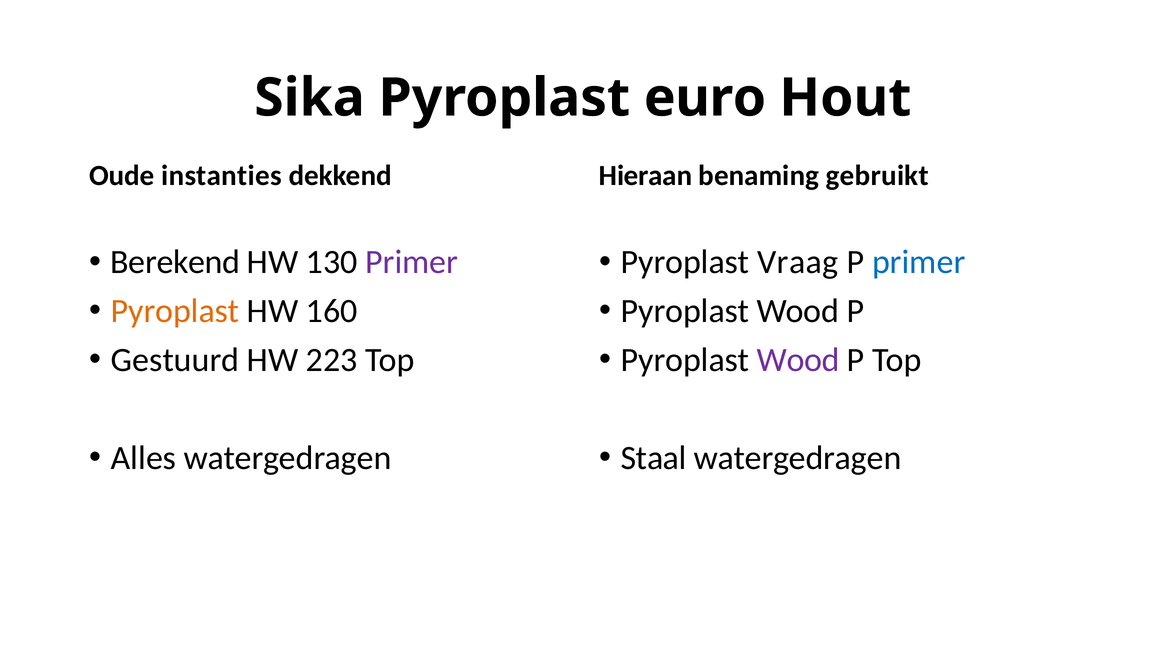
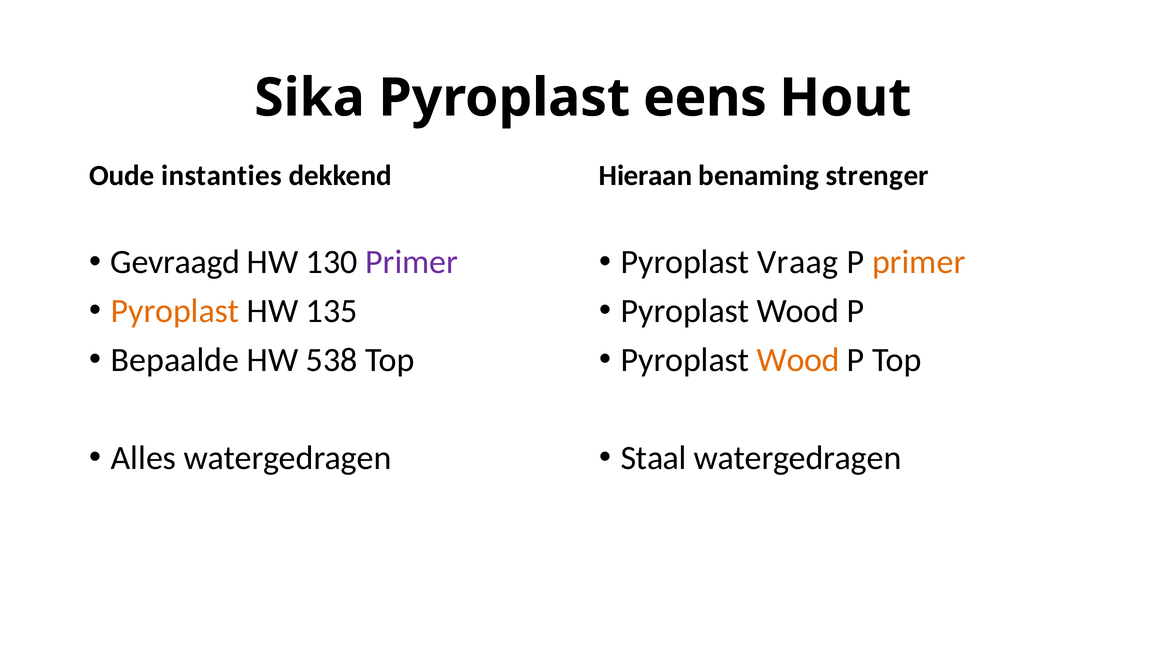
euro: euro -> eens (705, 98)
gebruikt: gebruikt -> strenger (877, 176)
Berekend: Berekend -> Gevraagd (175, 262)
primer colour: blue -> orange (919, 262)
160: 160 -> 135 (332, 311)
Gestuurd: Gestuurd -> Bepaalde (175, 360)
223: 223 -> 538 (332, 360)
Wood colour: purple -> orange (798, 360)
